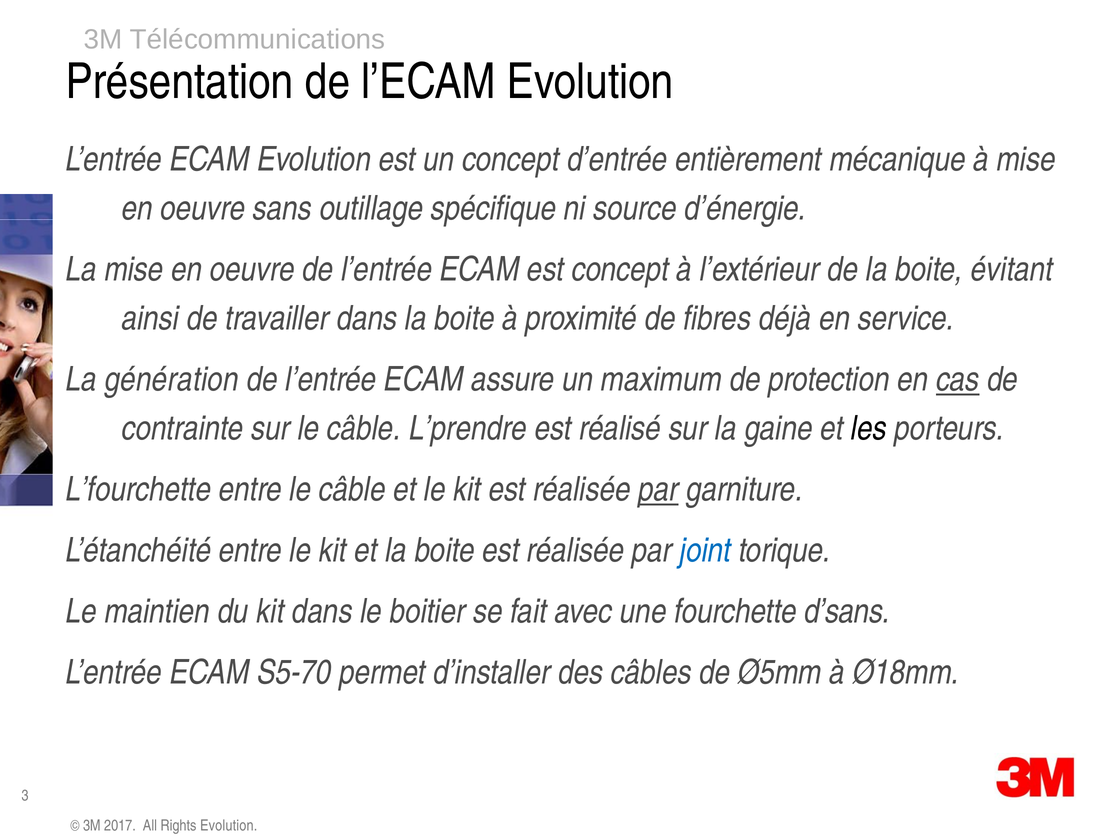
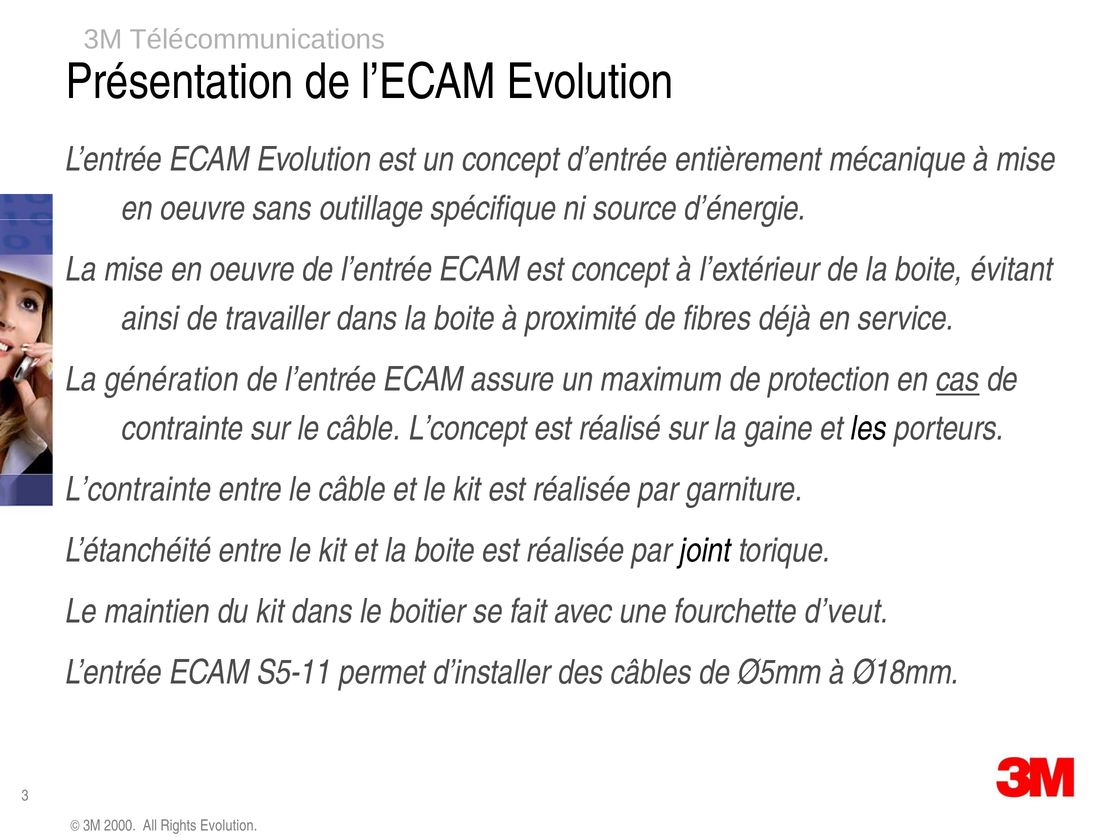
L’prendre: L’prendre -> L’concept (468, 429)
L’fourchette: L’fourchette -> L’contrainte (138, 490)
par underline: present -> none (659, 490)
joint colour: blue -> black (705, 551)
d’sans: d’sans -> d’veut (847, 612)
S5-70: S5-70 -> S5-11 (294, 673)
2017: 2017 -> 2000 (120, 826)
